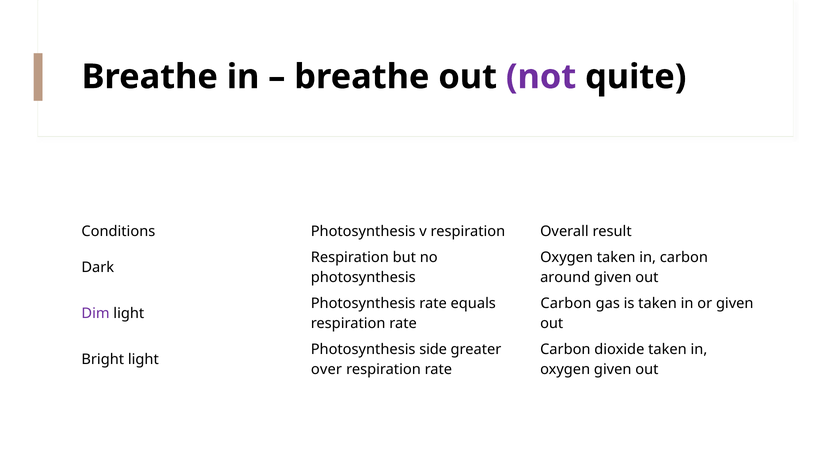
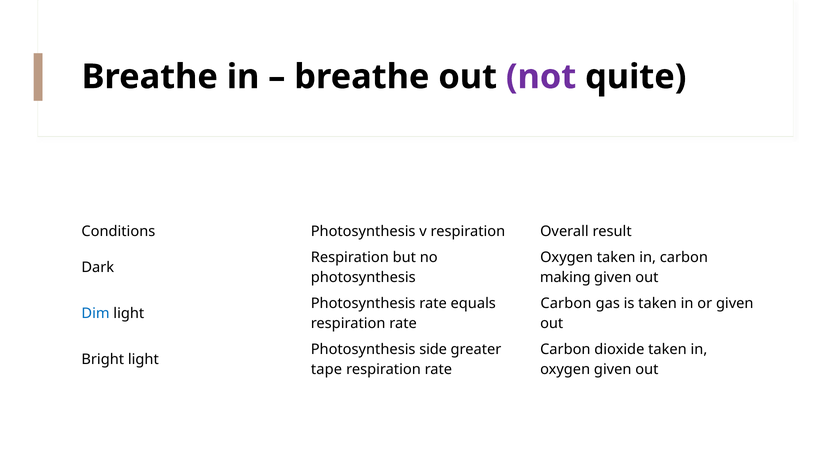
around: around -> making (565, 278)
Dim colour: purple -> blue (96, 314)
over: over -> tape (326, 370)
